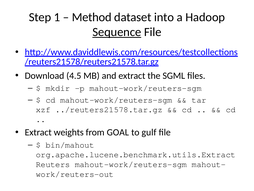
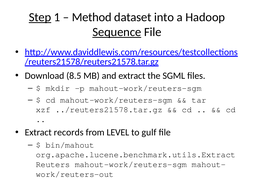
Step underline: none -> present (40, 17)
4.5: 4.5 -> 8.5 (74, 75)
weights: weights -> records (69, 132)
GOAL: GOAL -> LEVEL (118, 132)
